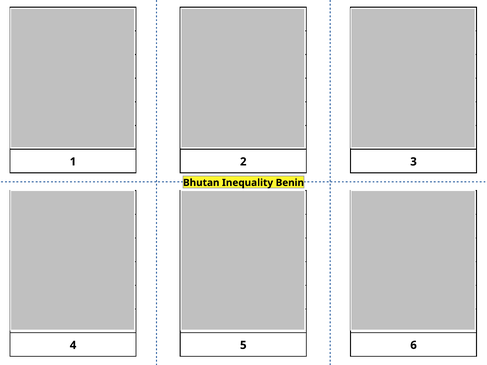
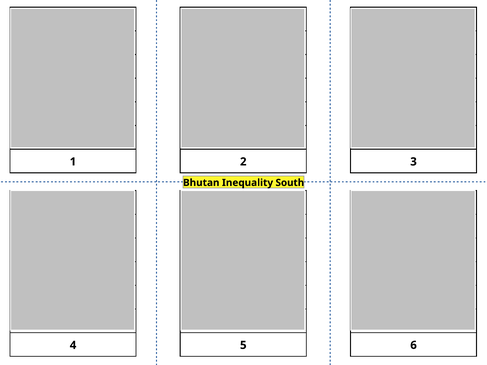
Benin: Benin -> South (290, 183)
